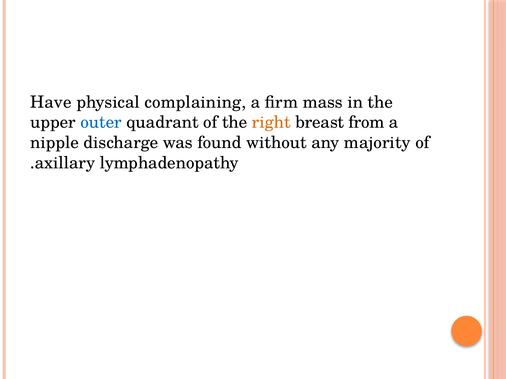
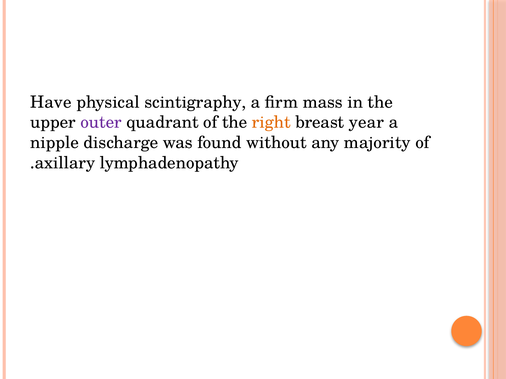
complaining: complaining -> scintigraphy (195, 102)
outer colour: blue -> purple (101, 123)
from: from -> year (366, 123)
